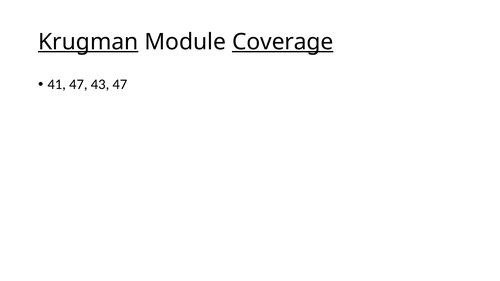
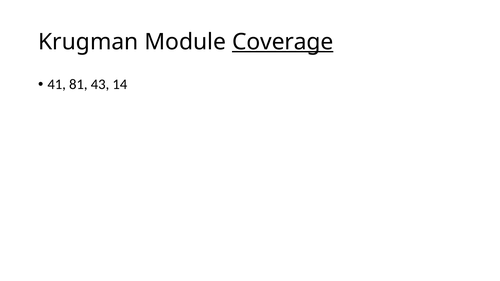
Krugman underline: present -> none (88, 42)
41 47: 47 -> 81 (78, 85)
43 47: 47 -> 14 (120, 85)
